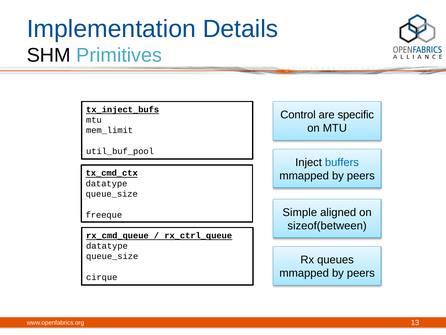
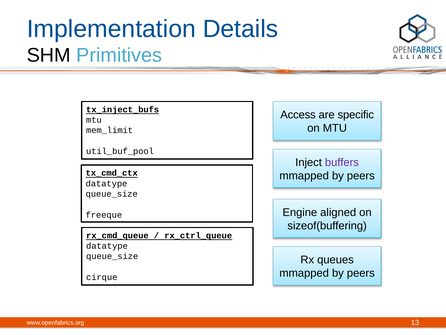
Control: Control -> Access (298, 115)
buffers colour: blue -> purple (342, 162)
Simple: Simple -> Engine (300, 212)
sizeof(between: sizeof(between -> sizeof(buffering (327, 226)
